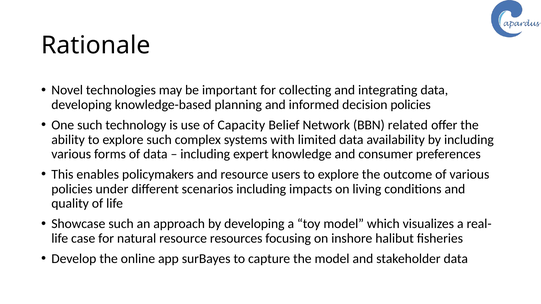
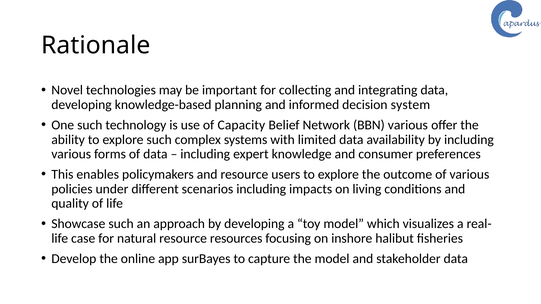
decision policies: policies -> system (410, 105)
BBN related: related -> various (408, 125)
